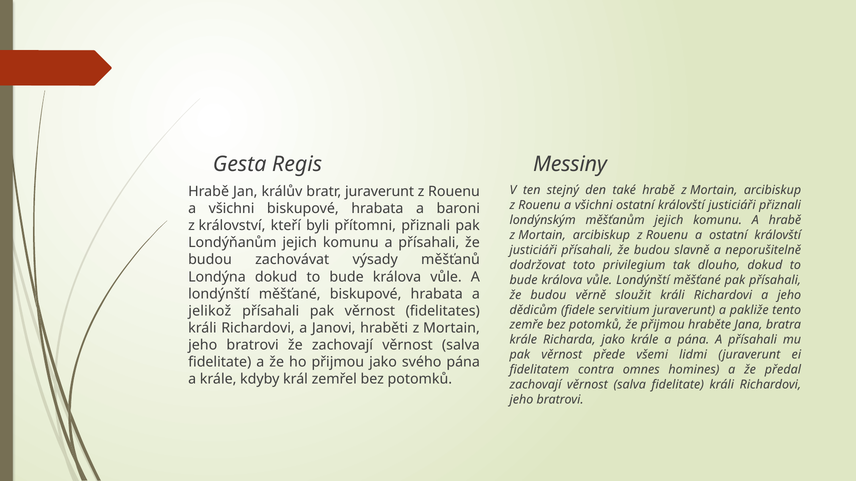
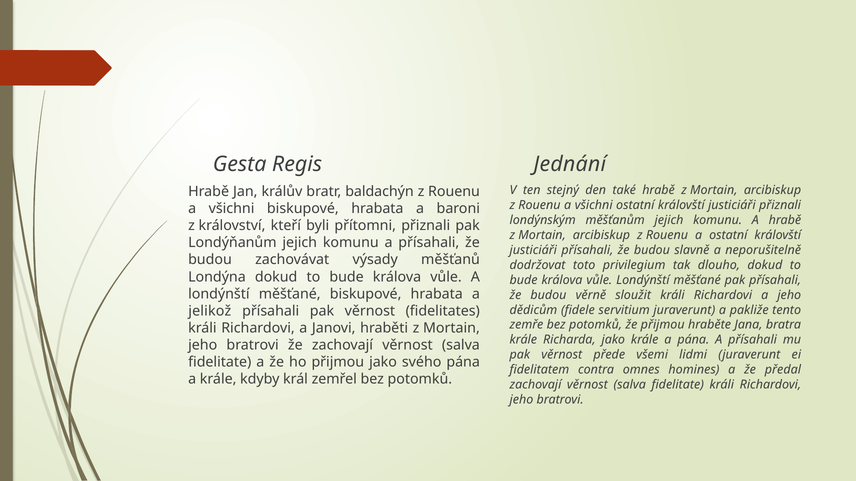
Messiny: Messiny -> Jednání (570, 164)
bratr juraverunt: juraverunt -> baldachýn (380, 192)
